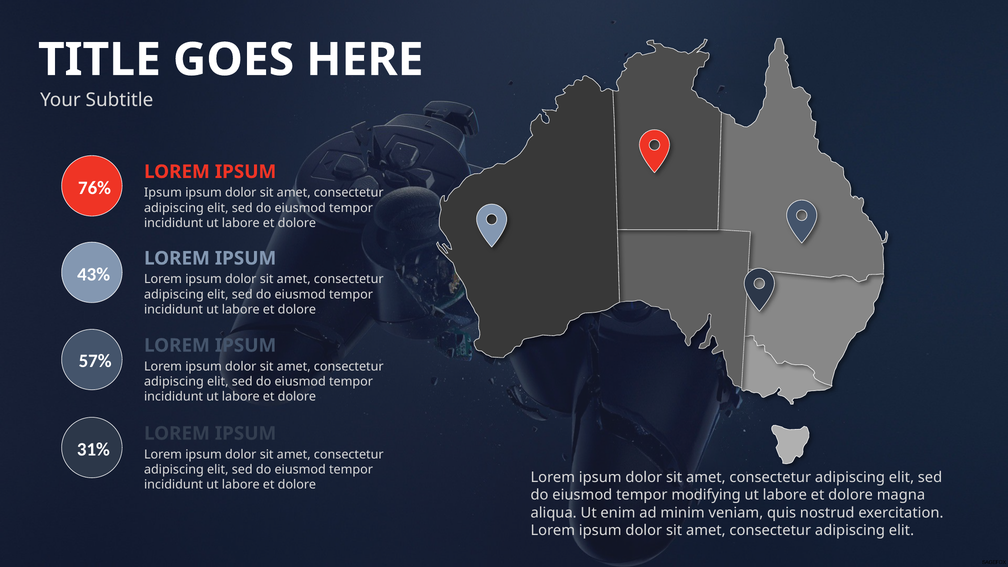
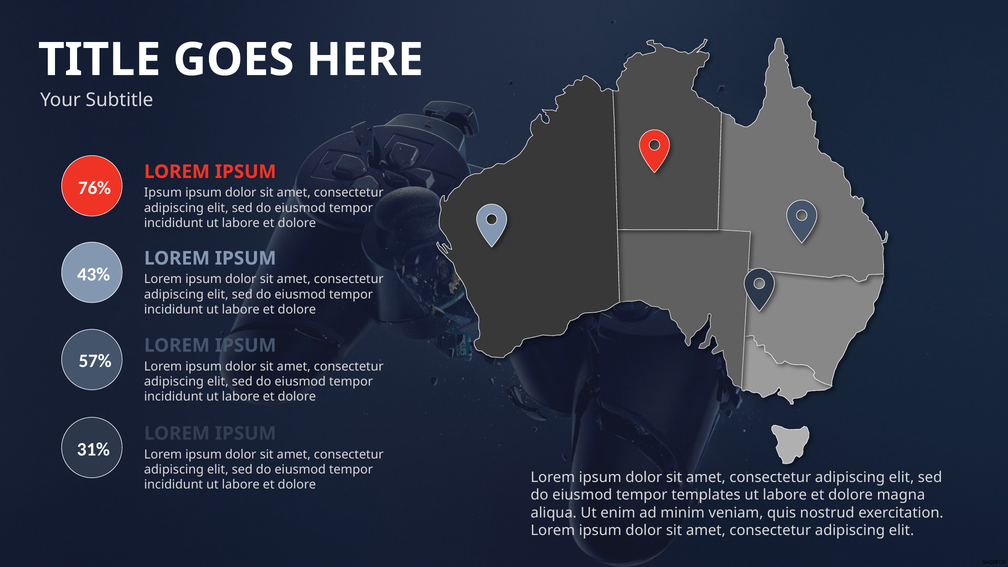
modifying: modifying -> templates (706, 495)
